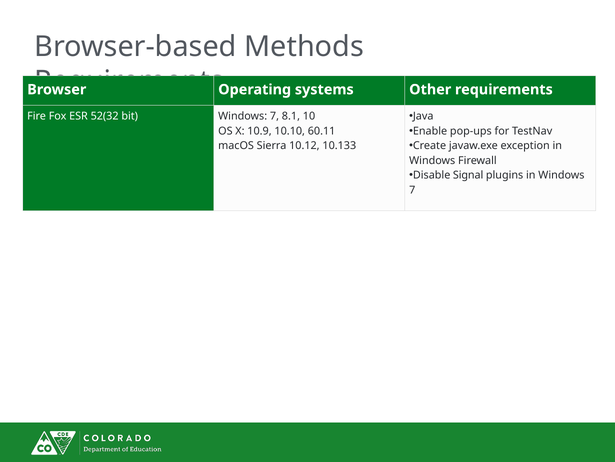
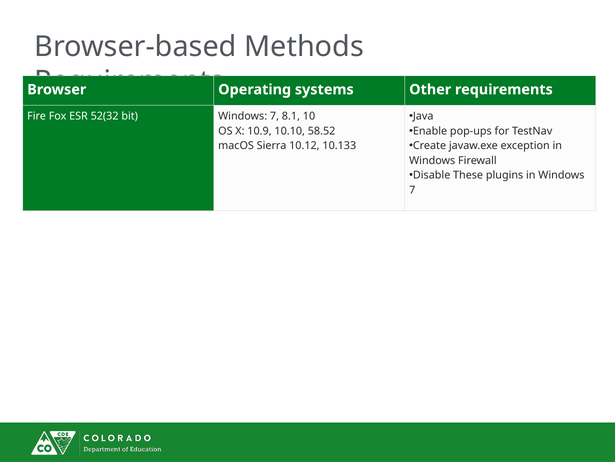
60.11: 60.11 -> 58.52 (322, 131)
Signal: Signal -> These (468, 175)
